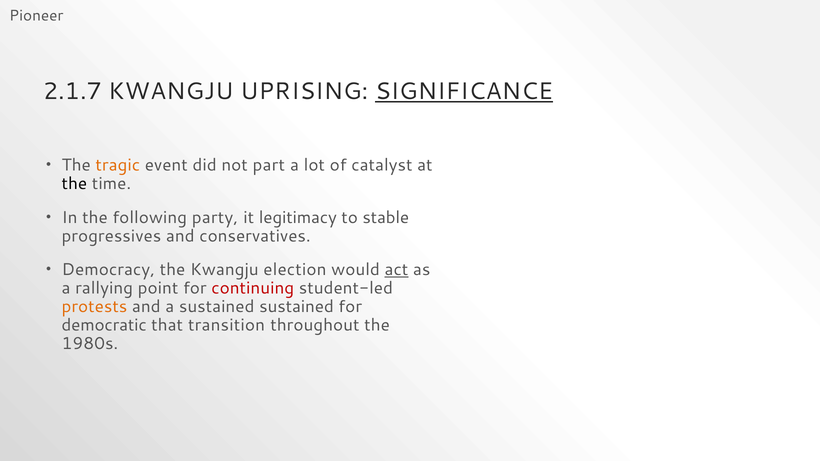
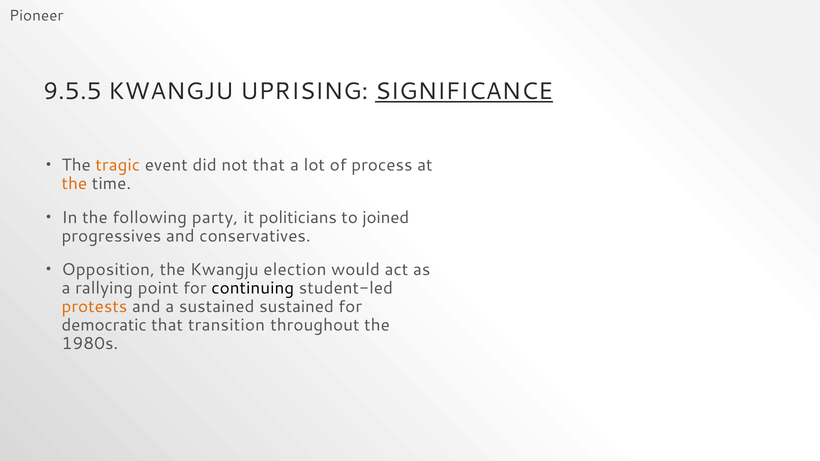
2.1.7: 2.1.7 -> 9.5.5 (73, 91)
not part: part -> that (269, 165)
catalyst: catalyst -> process (382, 165)
the colour: black -> orange (74, 184)
legitimacy: legitimacy -> politicians (298, 218)
stable: stable -> joined (386, 218)
Democracy: Democracy -> Opposition (108, 270)
act underline: present -> none (396, 270)
continuing colour: red -> black (253, 288)
